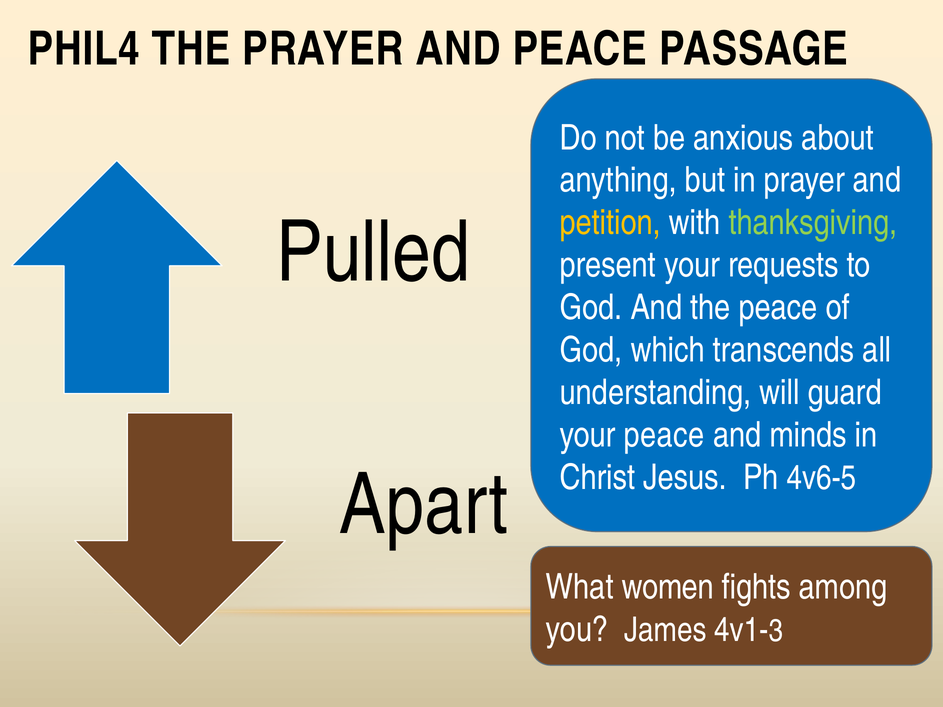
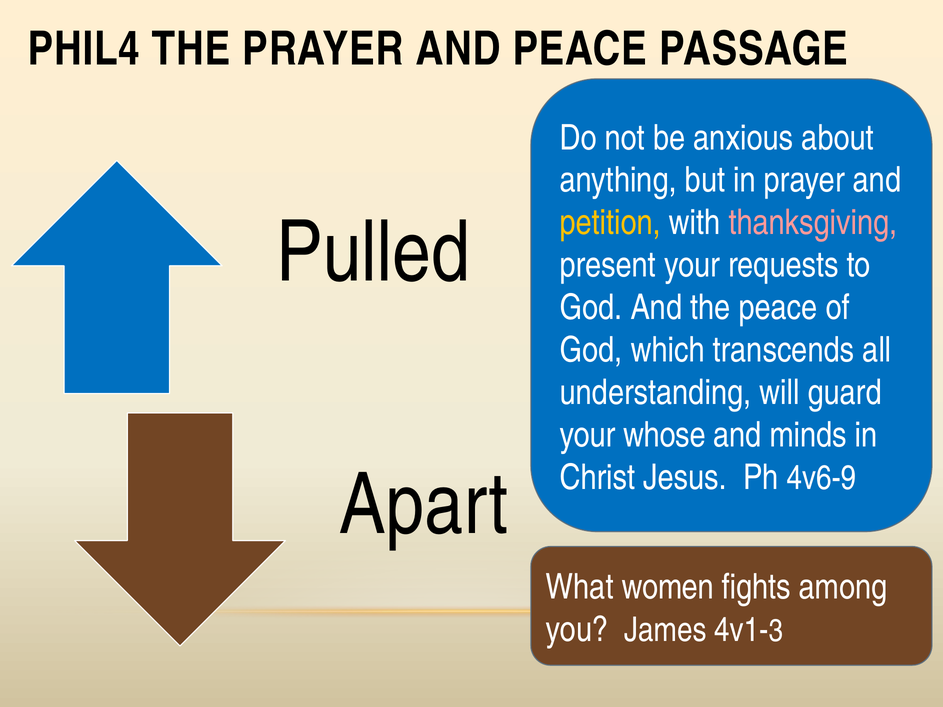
thanksgiving colour: light green -> pink (813, 223)
your peace: peace -> whose (664, 435)
4v6-5: 4v6-5 -> 4v6-9 (822, 478)
